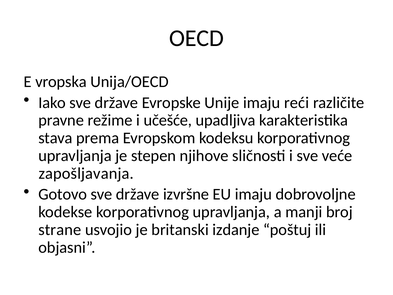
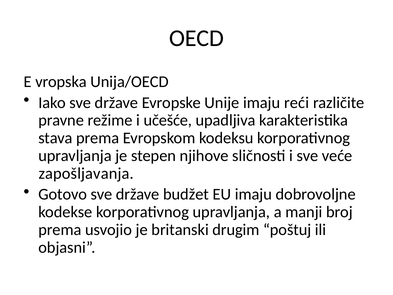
izvršne: izvršne -> budžet (186, 194)
strane: strane -> prema (60, 229)
izdanje: izdanje -> drugim (236, 229)
